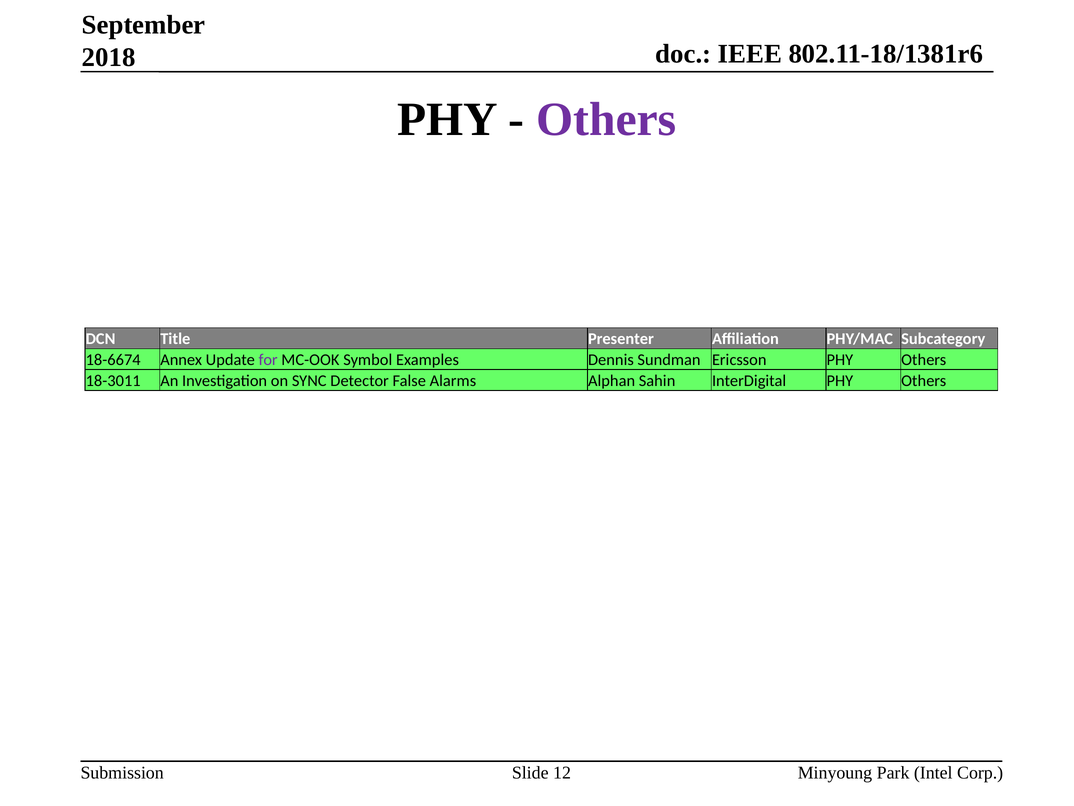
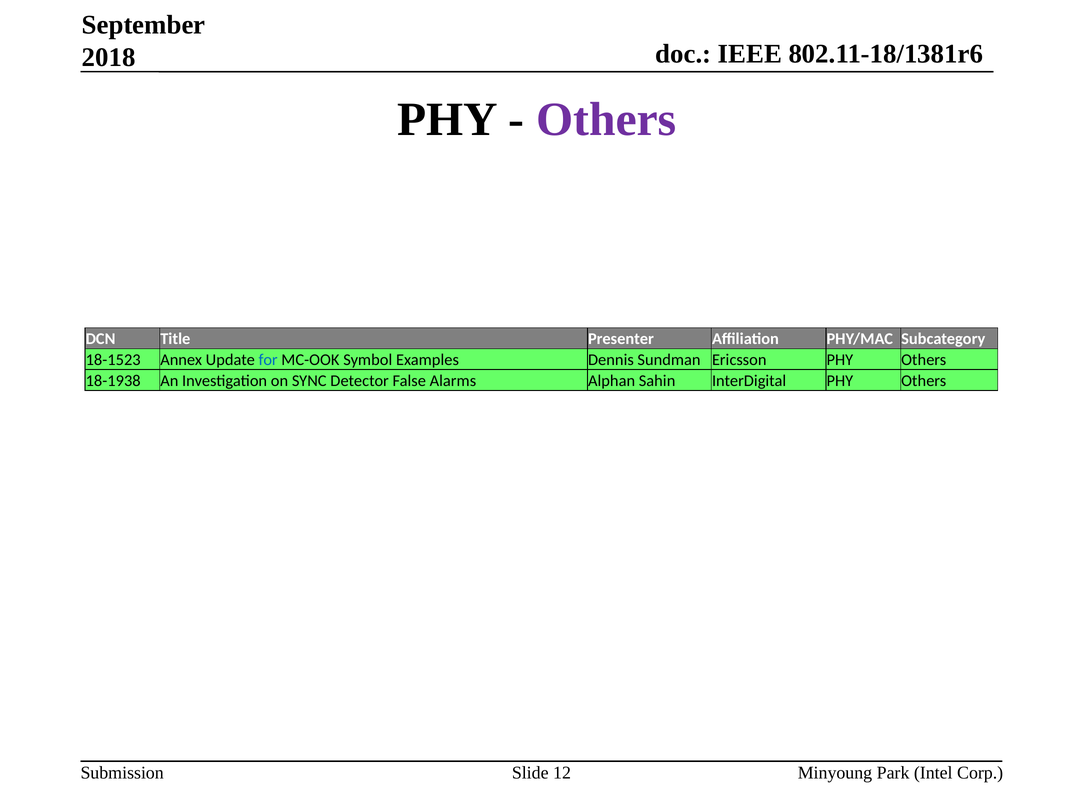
18-6674: 18-6674 -> 18-1523 (113, 359)
for colour: purple -> blue (268, 359)
18-3011: 18-3011 -> 18-1938 (113, 380)
